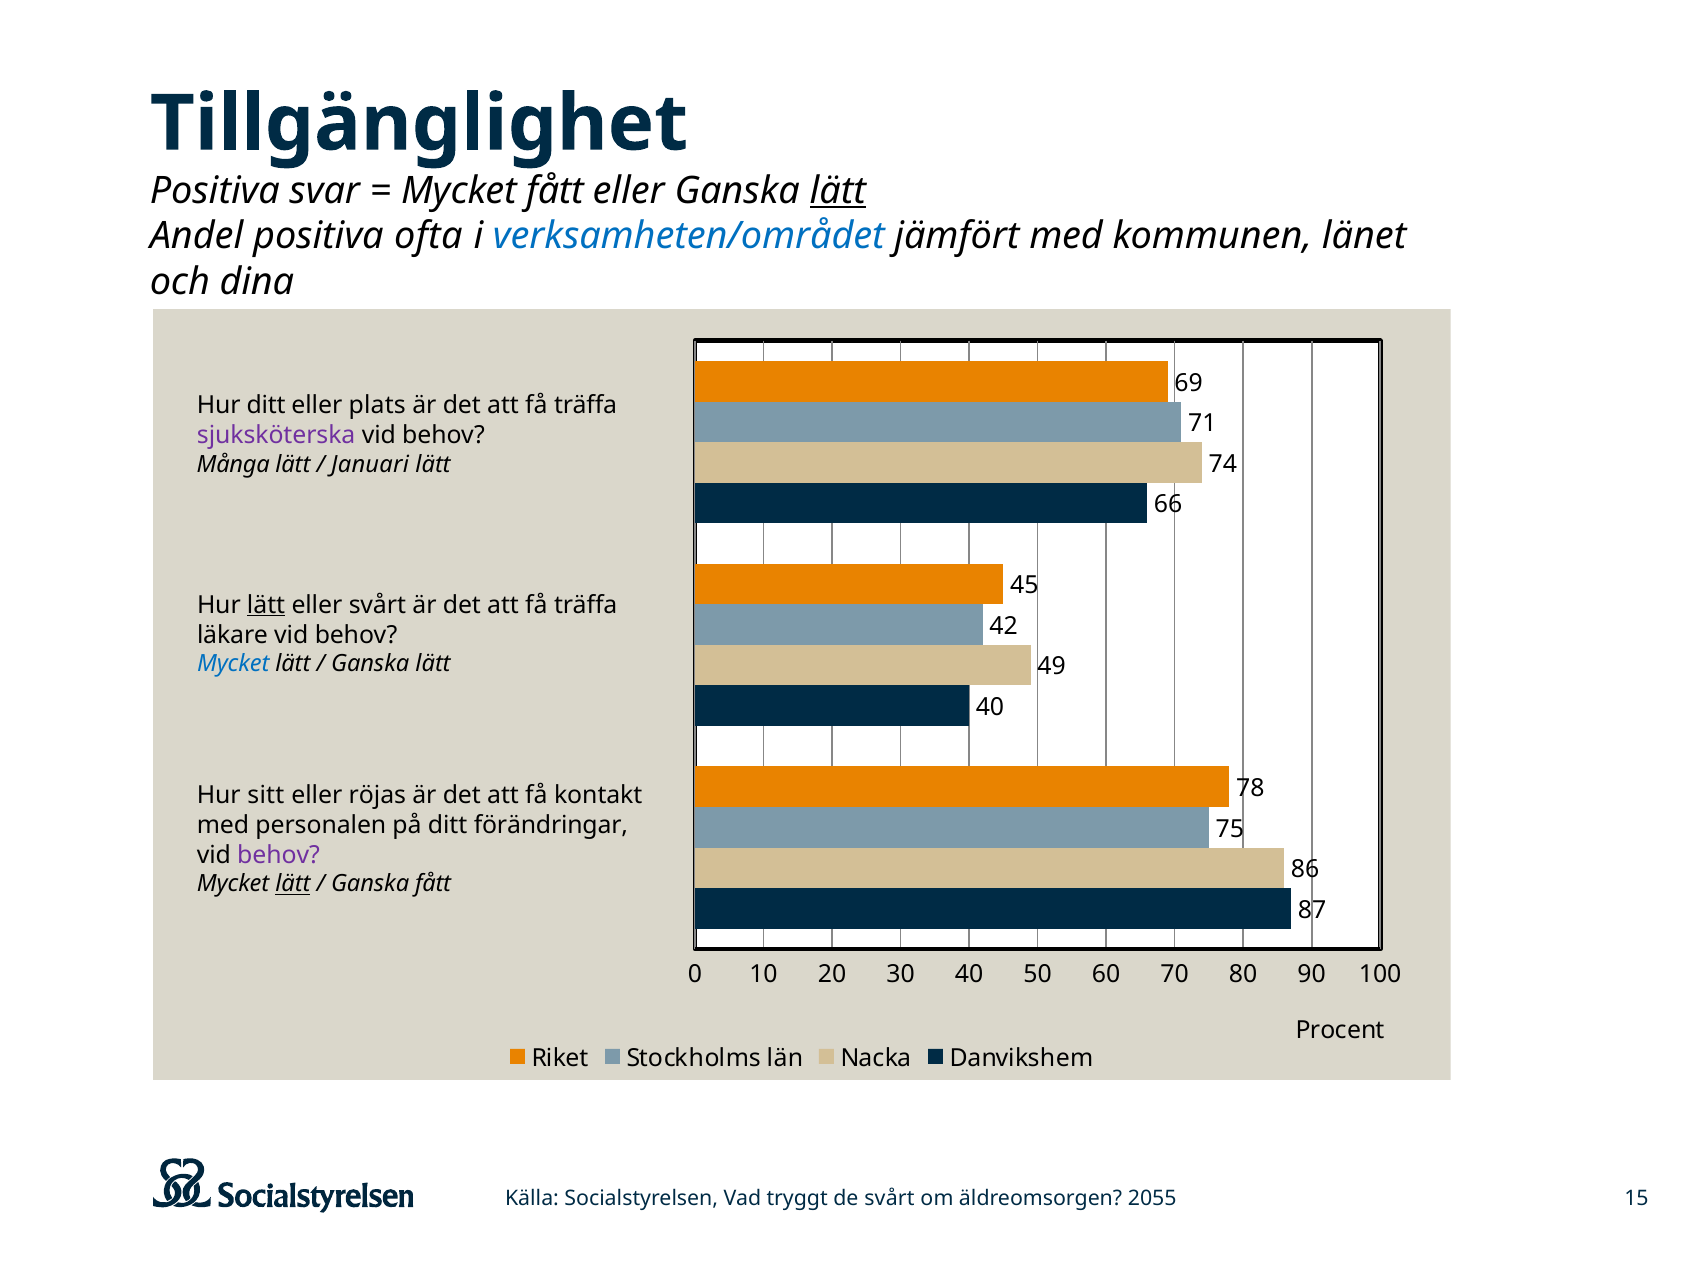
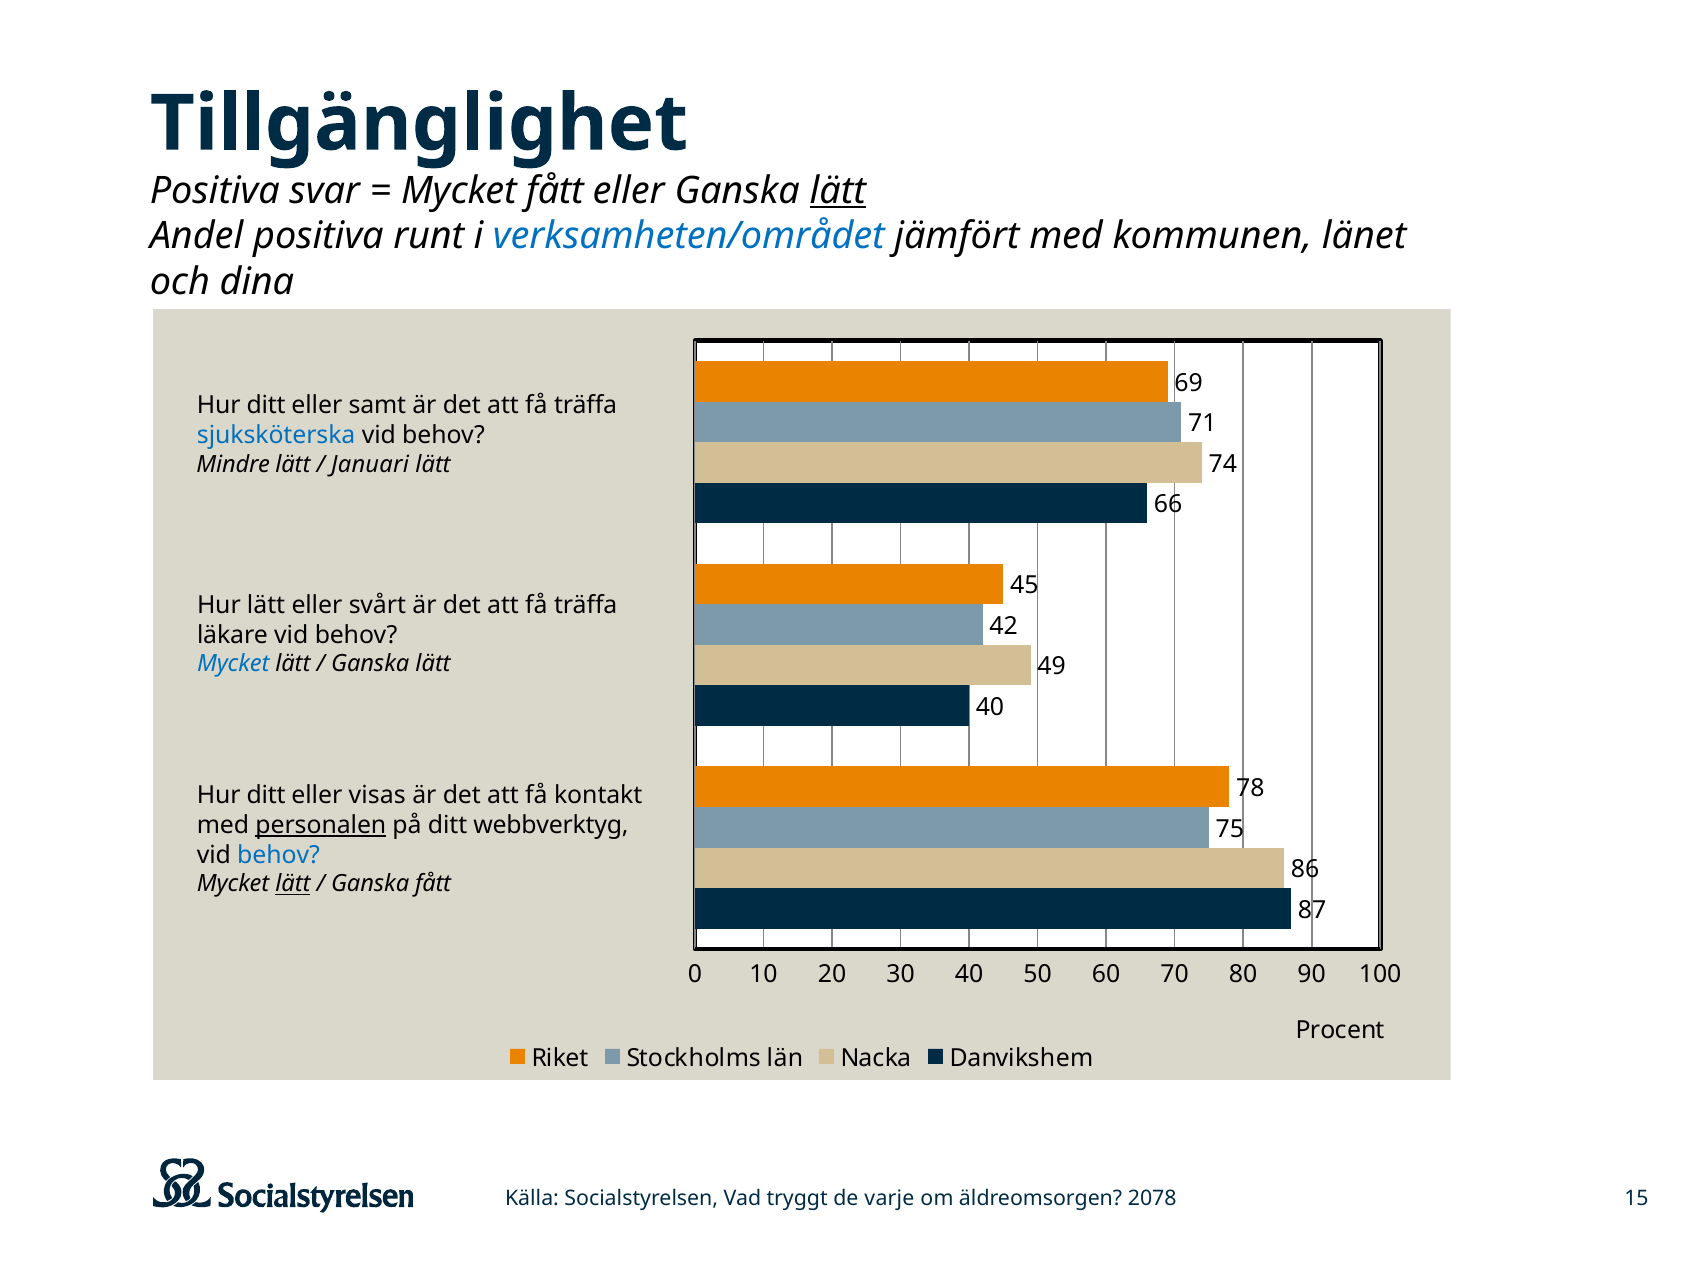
ofta: ofta -> runt (429, 236)
plats: plats -> samt (377, 406)
sjuksköterska colour: purple -> blue (276, 435)
Många: Många -> Mindre (233, 464)
lätt underline: present -> none (266, 605)
sitt: sitt -> ditt (266, 795)
röjas: röjas -> visas (377, 795)
personalen underline: none -> present (321, 825)
förändringar: förändringar -> webbverktyg (551, 825)
behov colour: purple -> blue (279, 855)
de svårt: svårt -> varje (889, 1199)
2055: 2055 -> 2078 (1152, 1199)
